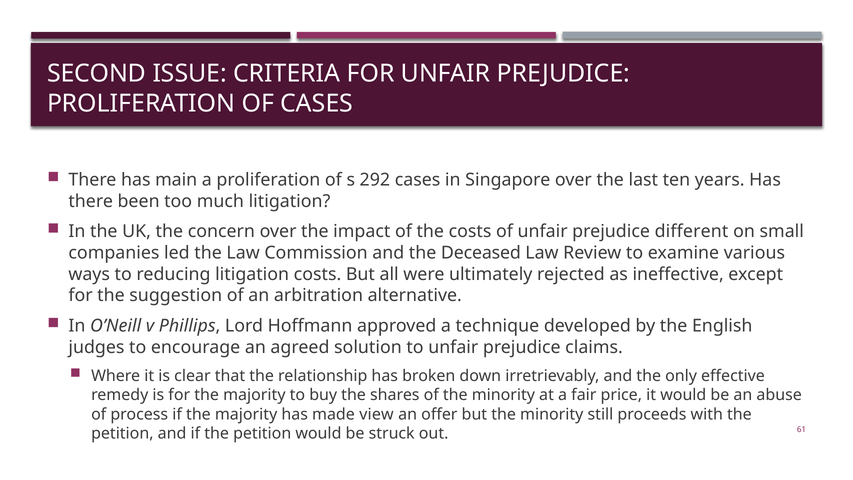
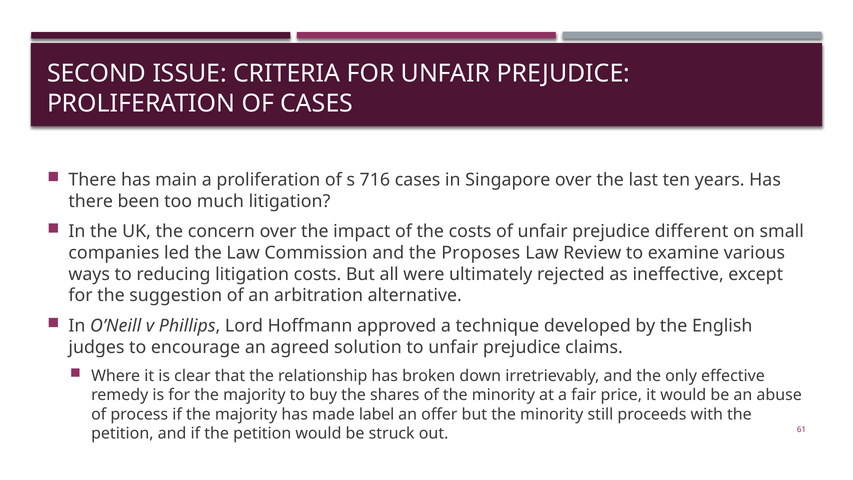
292: 292 -> 716 (375, 180)
Deceased: Deceased -> Proposes (481, 253)
view: view -> label (377, 414)
